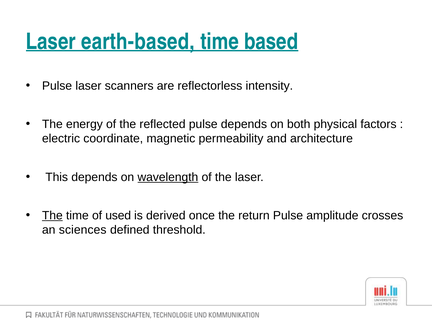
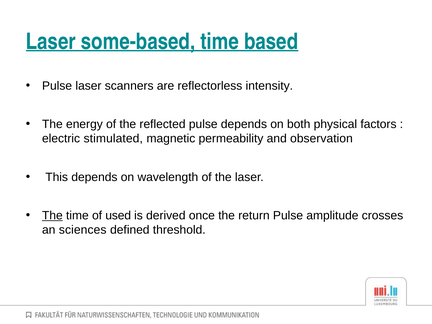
earth-based: earth-based -> some-based (138, 41)
coordinate: coordinate -> stimulated (113, 139)
architecture: architecture -> observation (321, 139)
wavelength underline: present -> none (168, 177)
